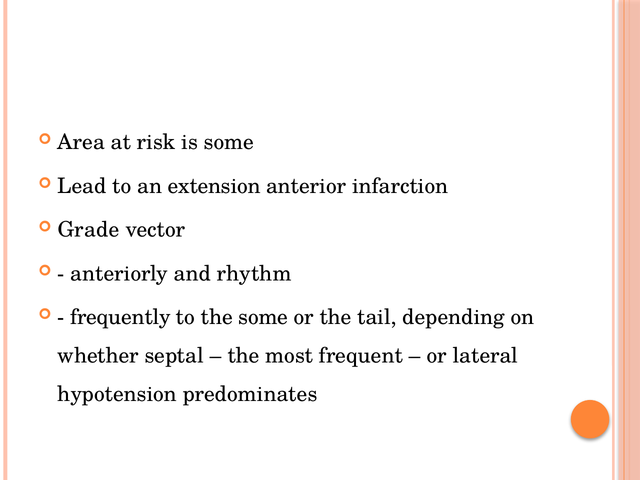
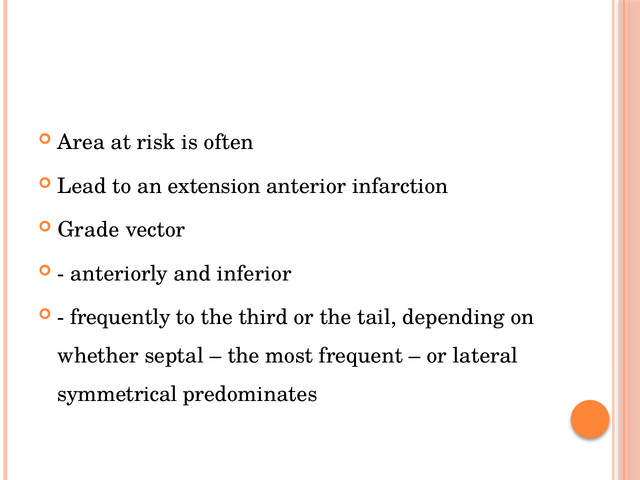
is some: some -> often (229, 142)
rhythm: rhythm -> inferior (254, 273)
the some: some -> third (263, 317)
hypotension: hypotension -> symmetrical (117, 394)
